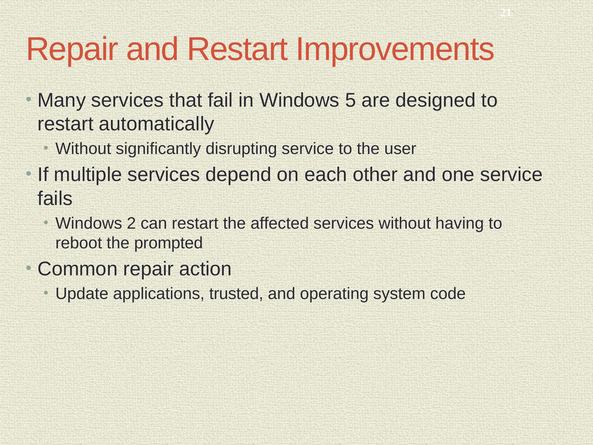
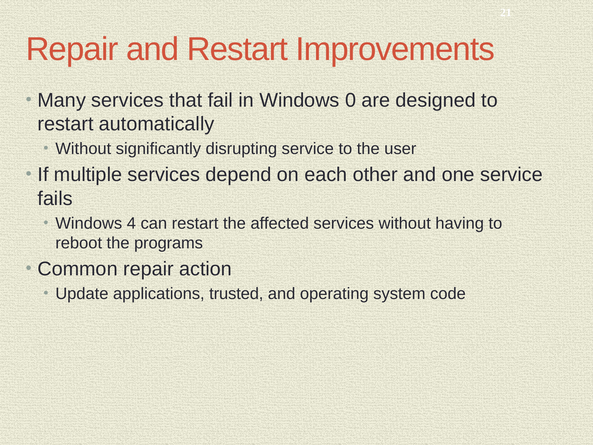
5: 5 -> 0 (351, 100)
2: 2 -> 4 (131, 223)
prompted: prompted -> programs (169, 243)
